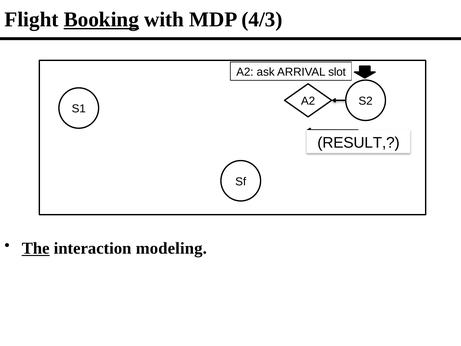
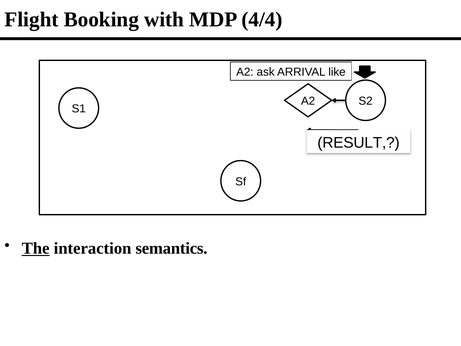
Booking underline: present -> none (101, 20)
4/3: 4/3 -> 4/4 (262, 20)
slot: slot -> like (337, 72)
modeling: modeling -> semantics (171, 248)
